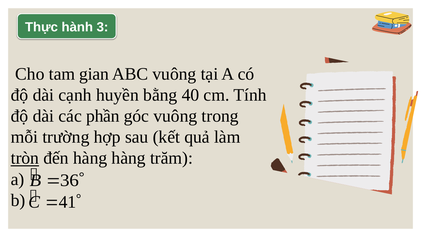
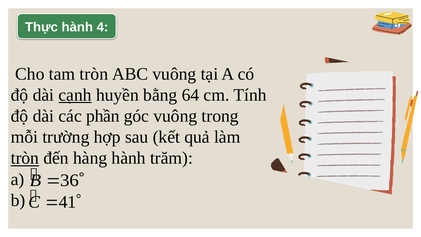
3: 3 -> 4 (102, 27)
tam gian: gian -> tròn (94, 74)
cạnh underline: none -> present (75, 95)
40: 40 -> 64 (191, 95)
hàng hàng: hàng -> hành (129, 158)
